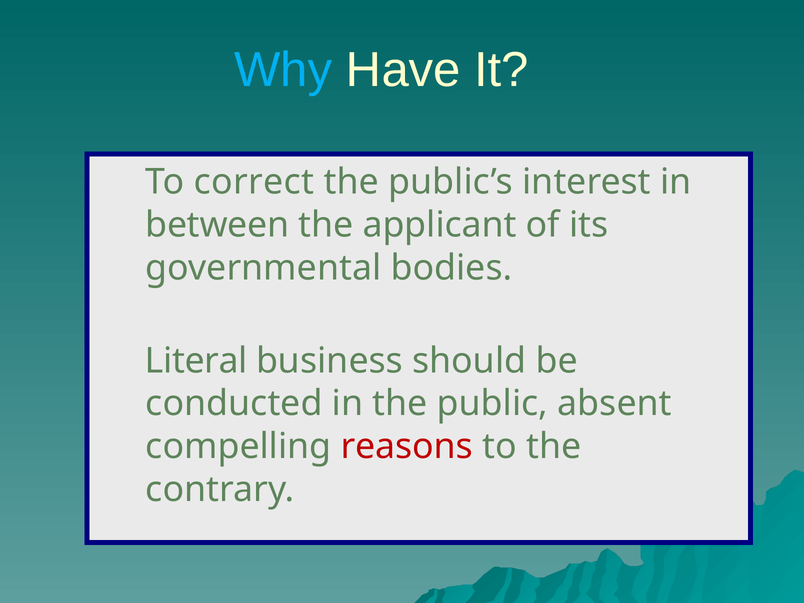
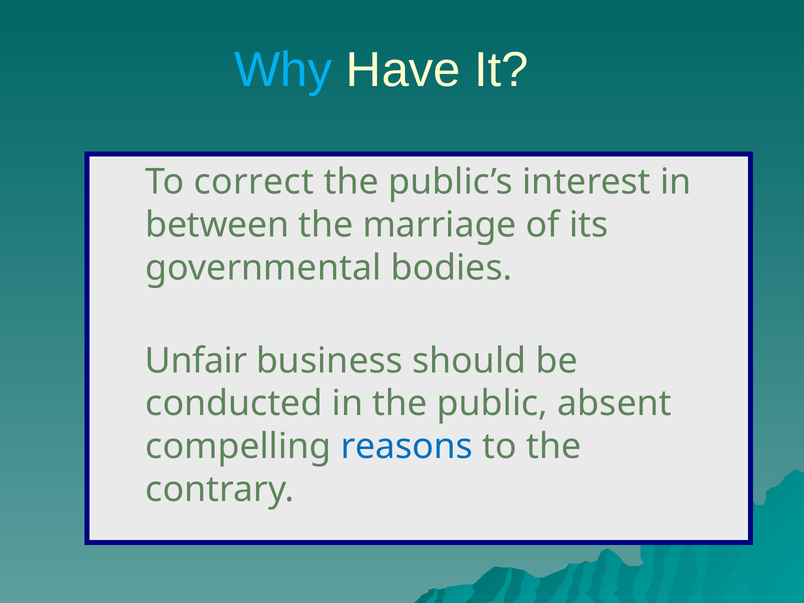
applicant: applicant -> marriage (440, 225)
Literal: Literal -> Unfair (196, 361)
reasons colour: red -> blue (407, 447)
